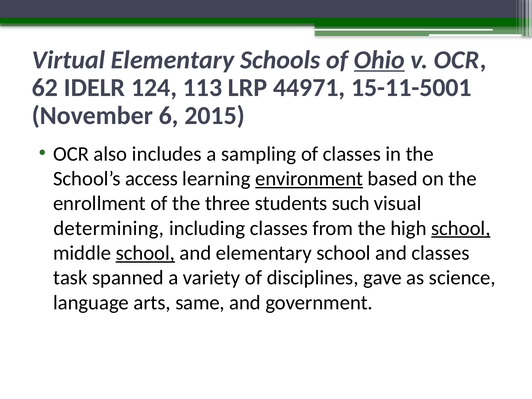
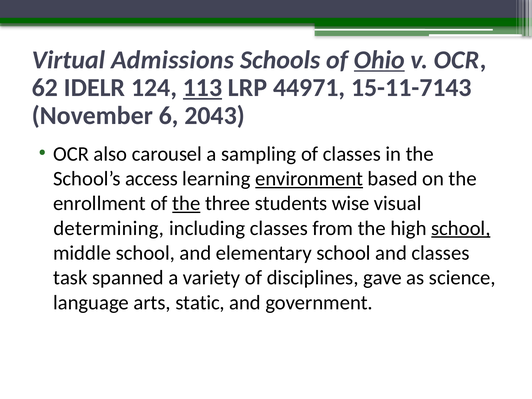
Virtual Elementary: Elementary -> Admissions (173, 60)
113 underline: none -> present (202, 88)
15-11-5001: 15-11-5001 -> 15-11-7143 (411, 88)
2015: 2015 -> 2043 (215, 116)
includes: includes -> carousel (167, 154)
the underline: none -> present (186, 203)
such: such -> wise (351, 203)
school underline: present -> none (145, 253)
same: same -> static (200, 303)
